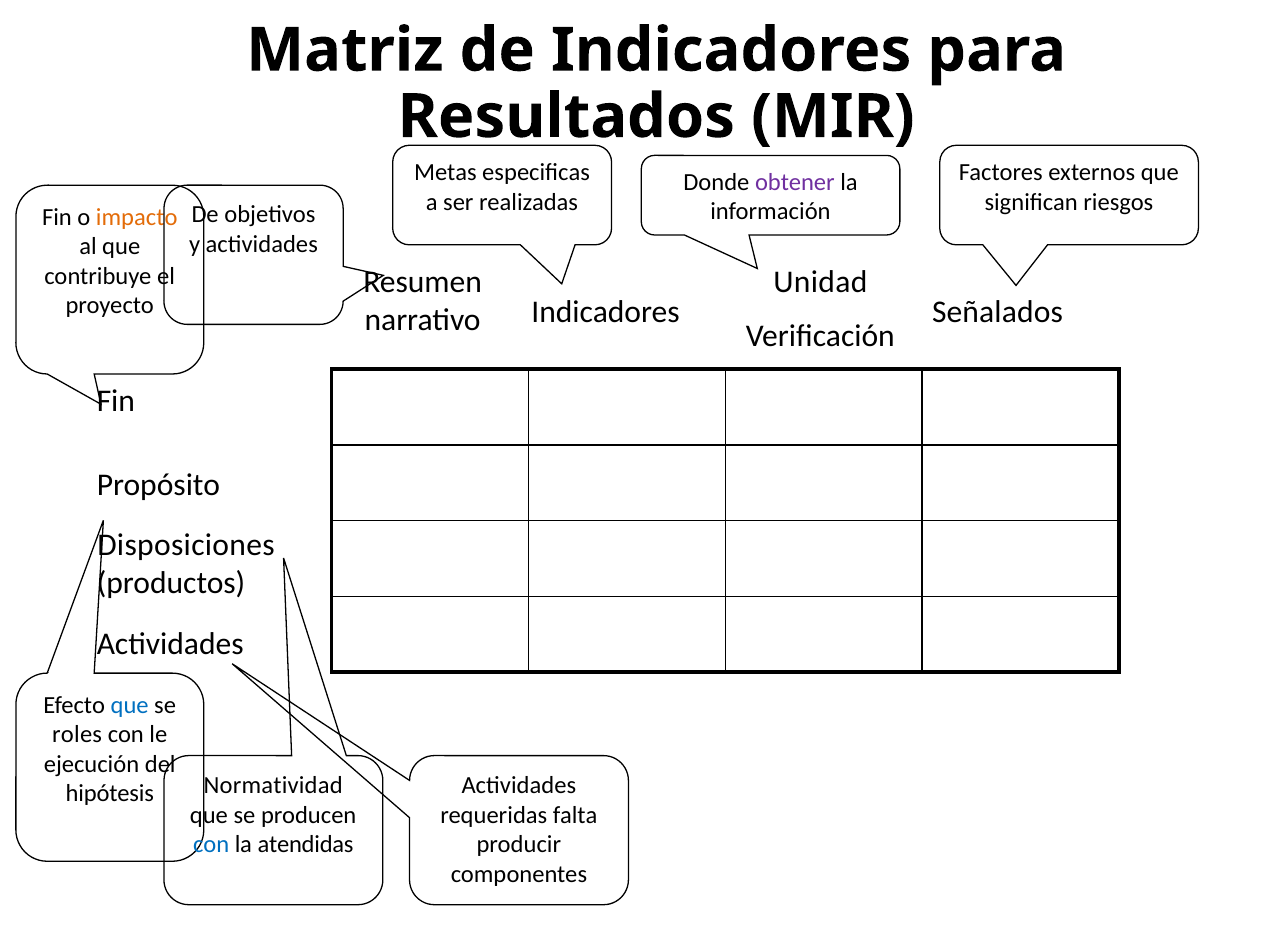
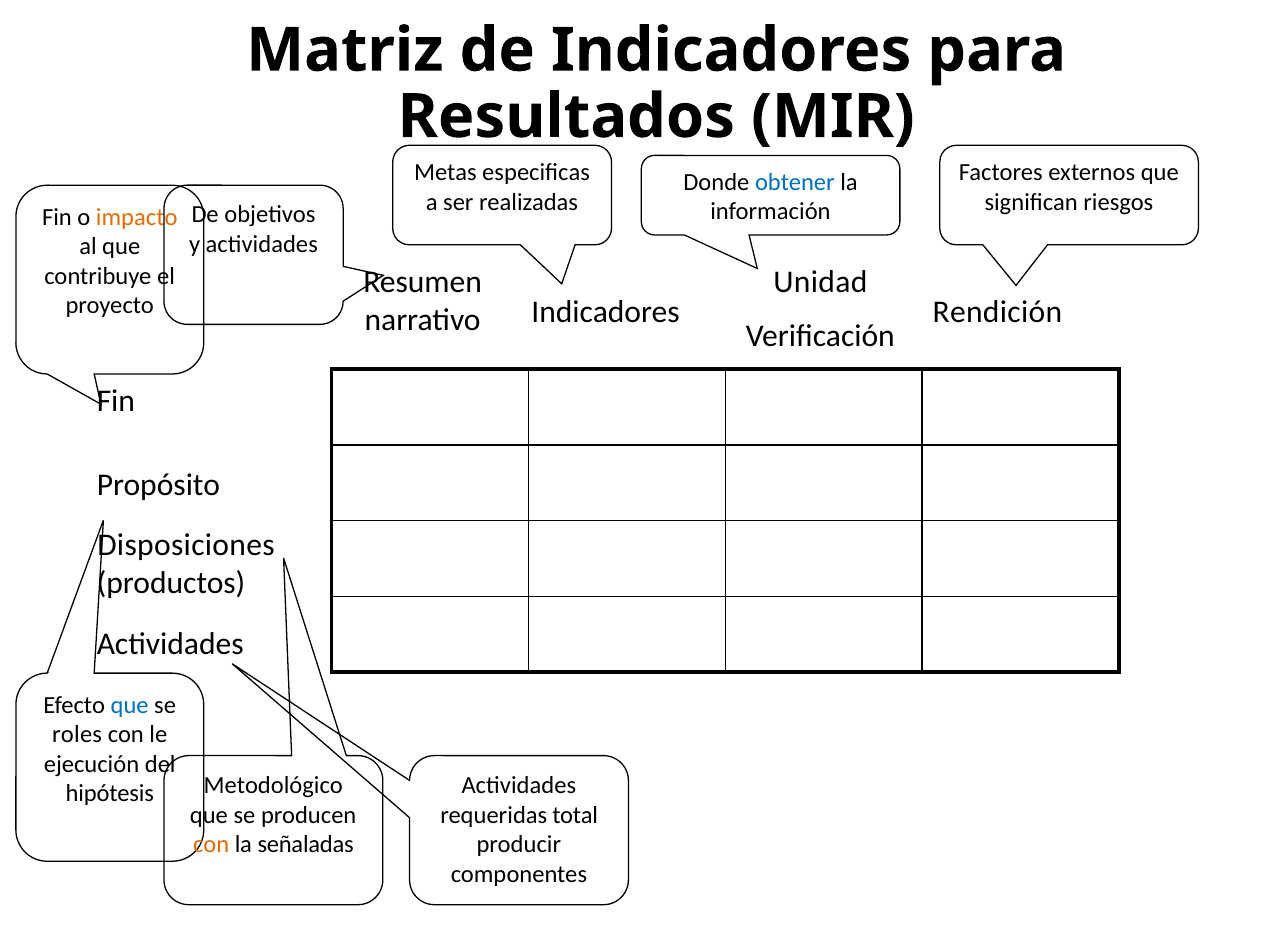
obtener colour: purple -> blue (795, 182)
Señalados: Señalados -> Rendición (997, 312)
Normatividad: Normatividad -> Metodológico (273, 786)
falta: falta -> total (575, 815)
con colour: blue -> orange (211, 845)
atendidas: atendidas -> señaladas (306, 845)
